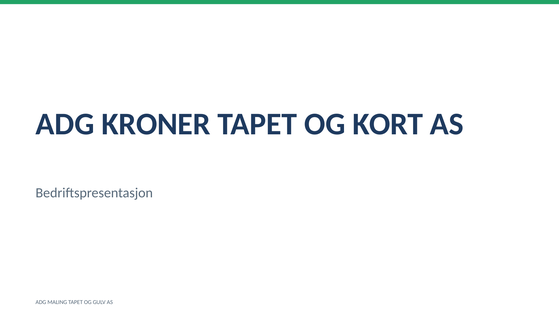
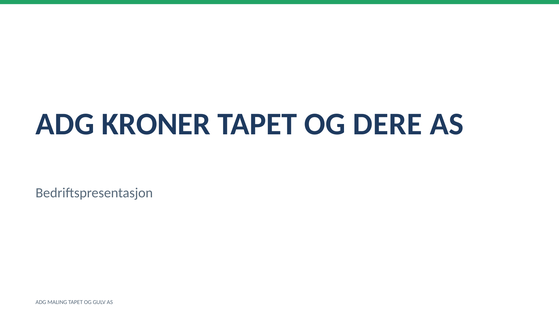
KORT: KORT -> DERE (387, 124)
